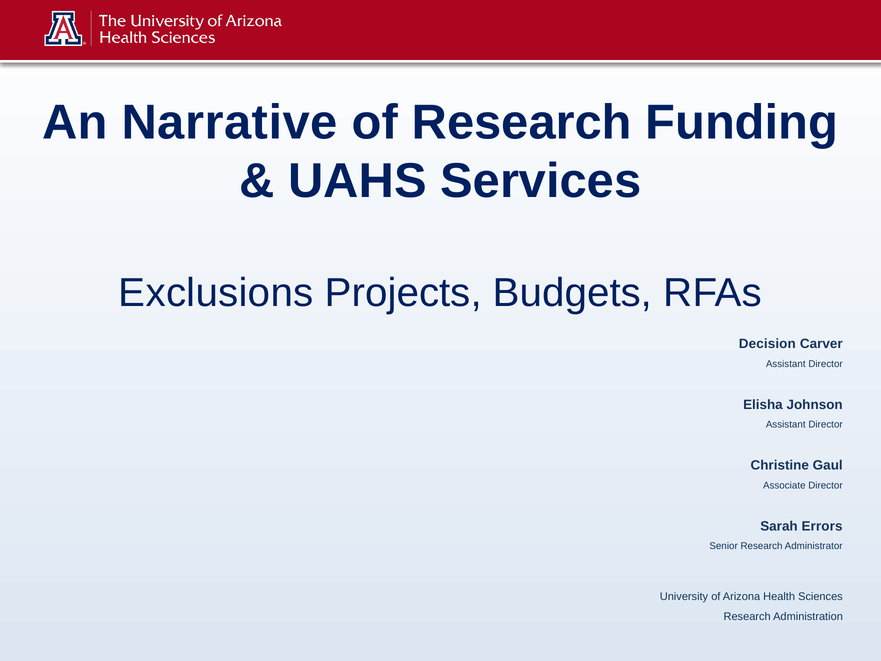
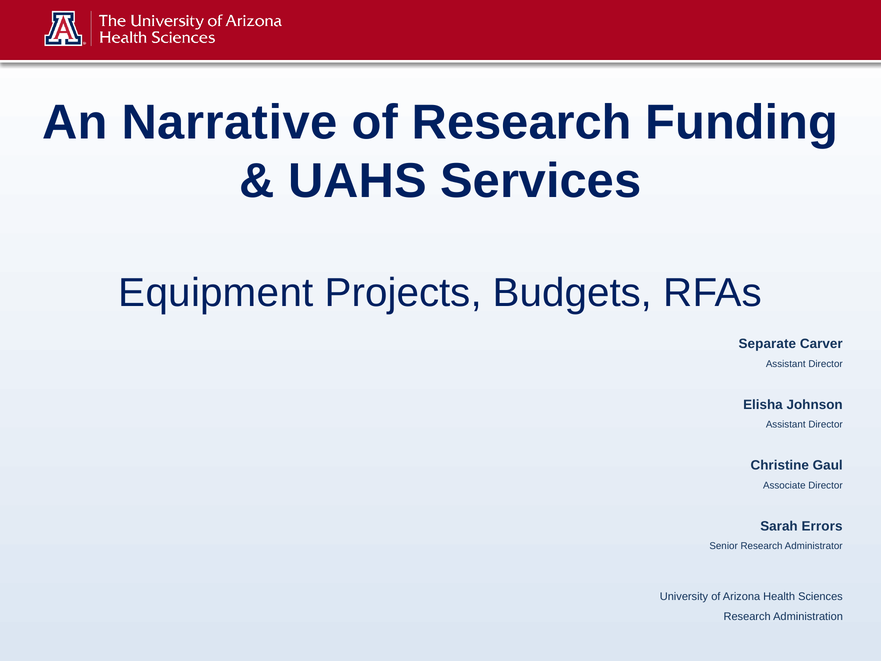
Exclusions: Exclusions -> Equipment (216, 293)
Decision: Decision -> Separate (767, 344)
